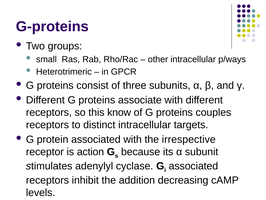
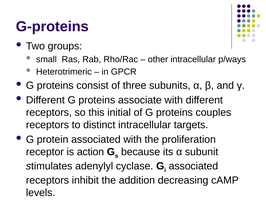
know: know -> initial (119, 112)
irrespective: irrespective -> proliferation (189, 139)
